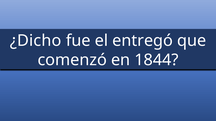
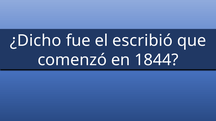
entregó: entregó -> escribió (143, 41)
